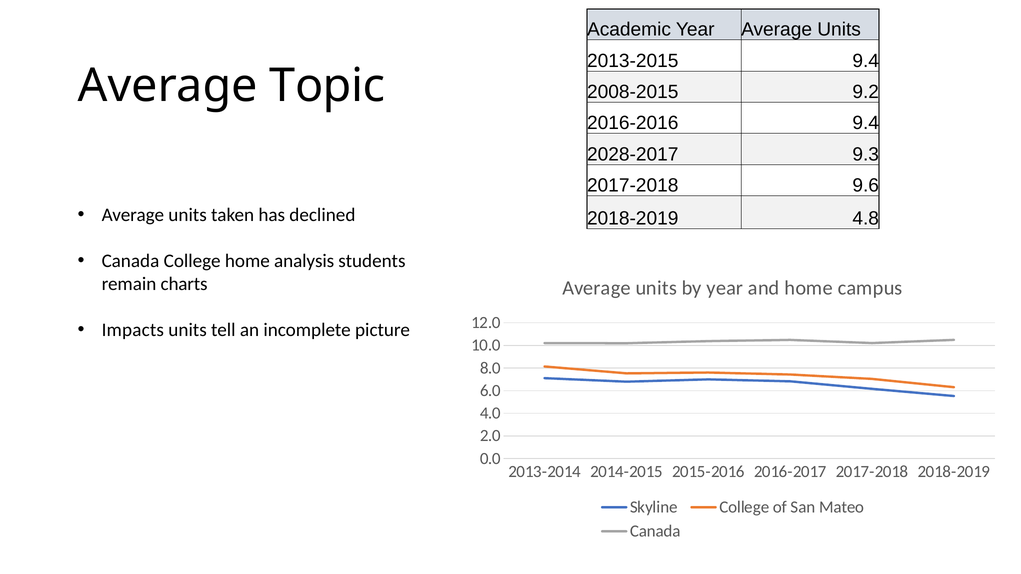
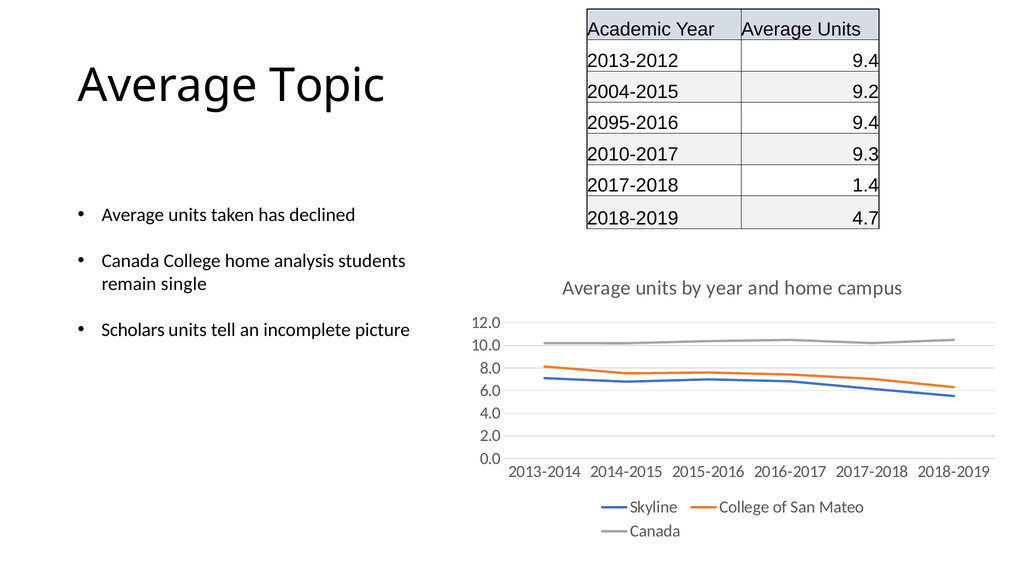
2013-2015: 2013-2015 -> 2013-2012 (633, 61)
2008-2015: 2008-2015 -> 2004-2015 (633, 92)
2016-2016: 2016-2016 -> 2095-2016 (633, 123)
2028-2017: 2028-2017 -> 2010-2017 (633, 154)
9.6: 9.6 -> 1.4 (866, 185)
4.8: 4.8 -> 4.7 (866, 218)
charts: charts -> single (184, 284)
Impacts: Impacts -> Scholars (133, 330)
